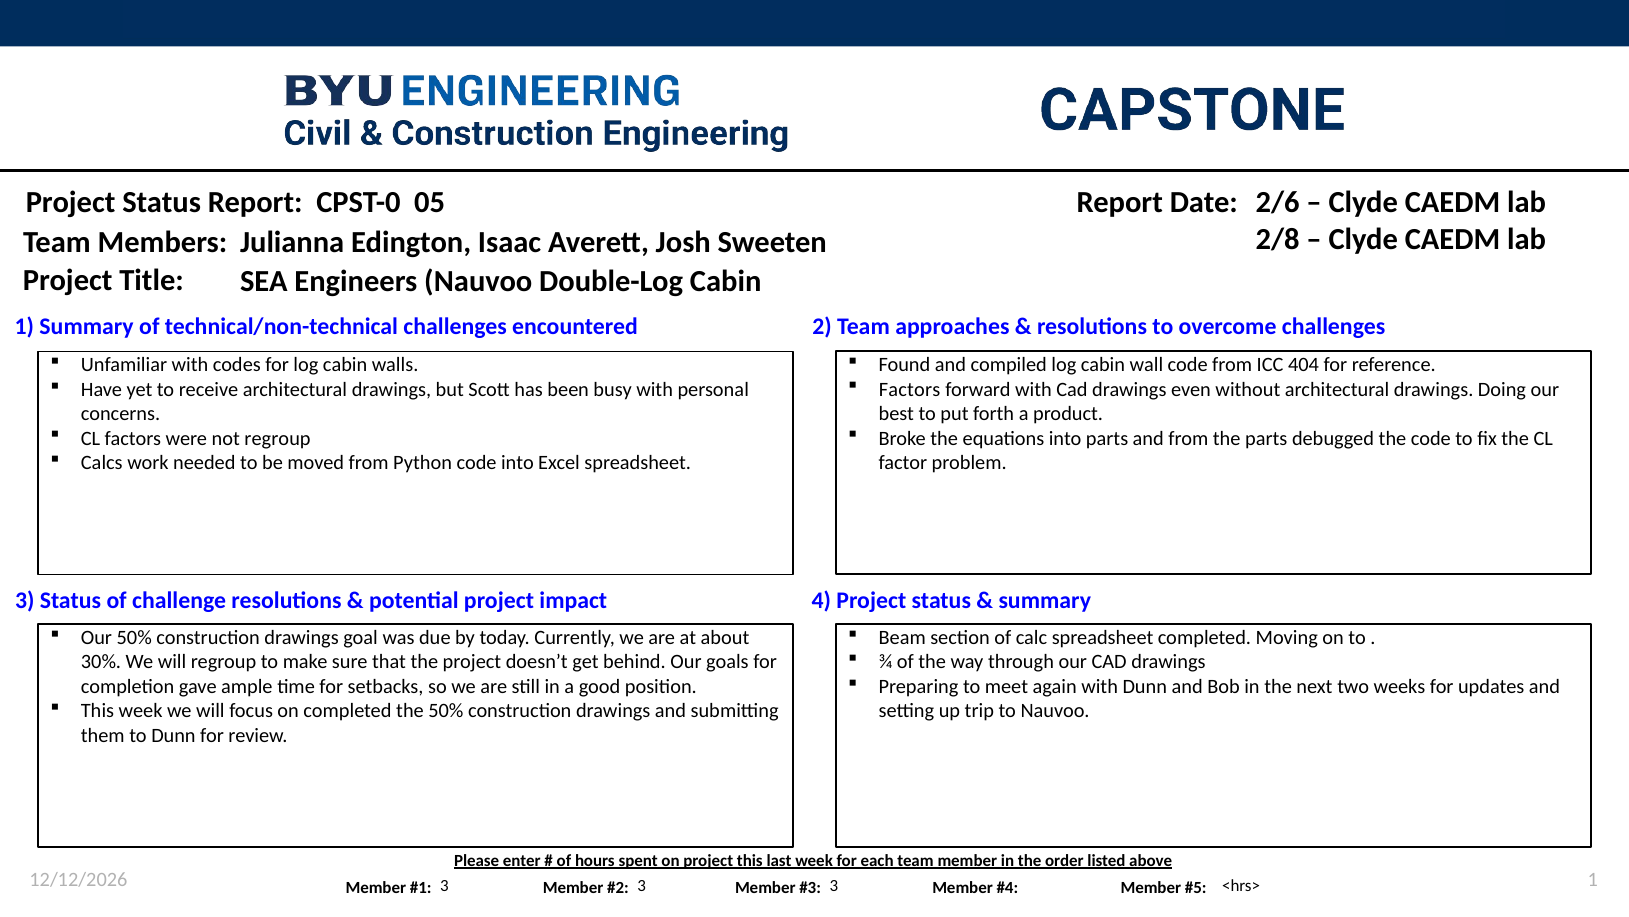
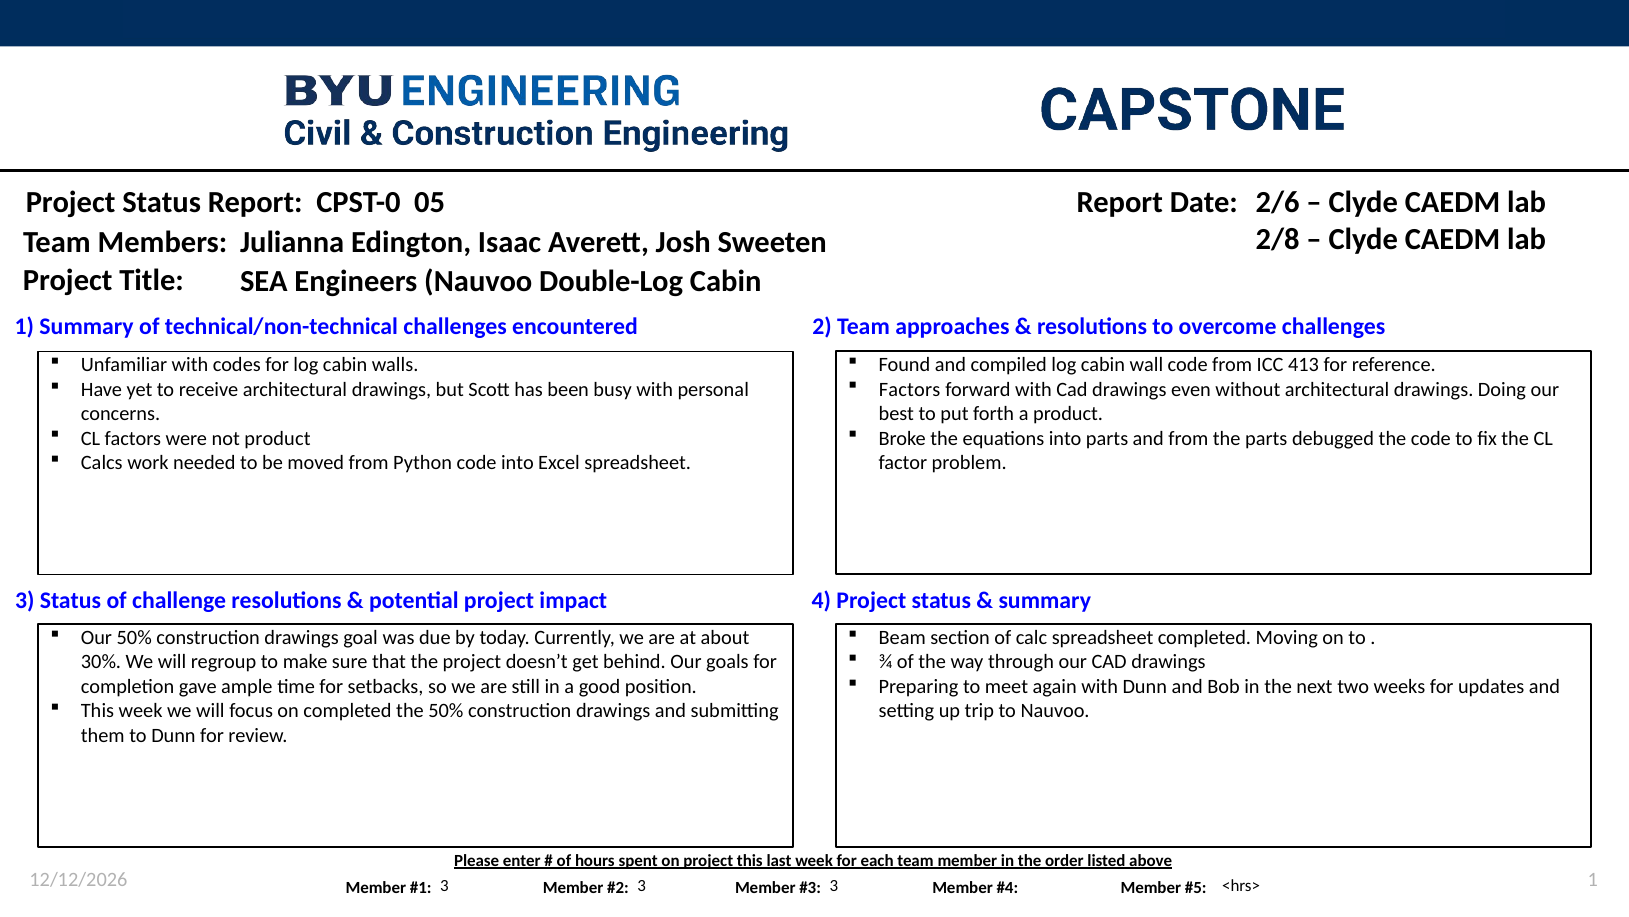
404: 404 -> 413 (1304, 365)
not regroup: regroup -> product (278, 438)
